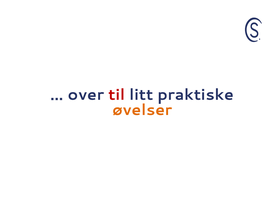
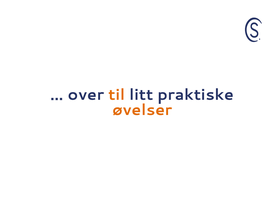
til colour: red -> orange (117, 95)
